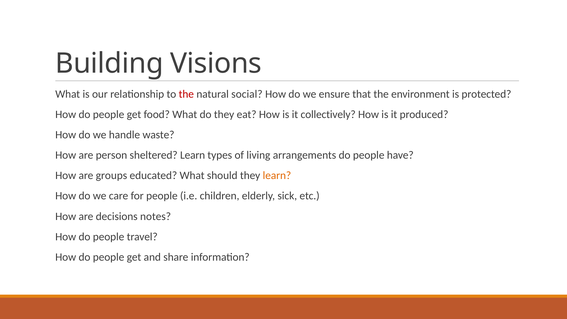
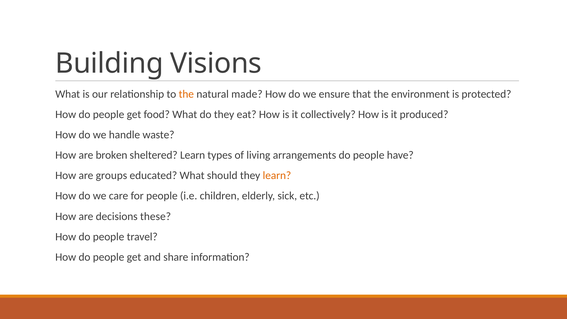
the colour: red -> orange (186, 94)
social: social -> made (247, 94)
person: person -> broken (112, 155)
notes: notes -> these (156, 216)
